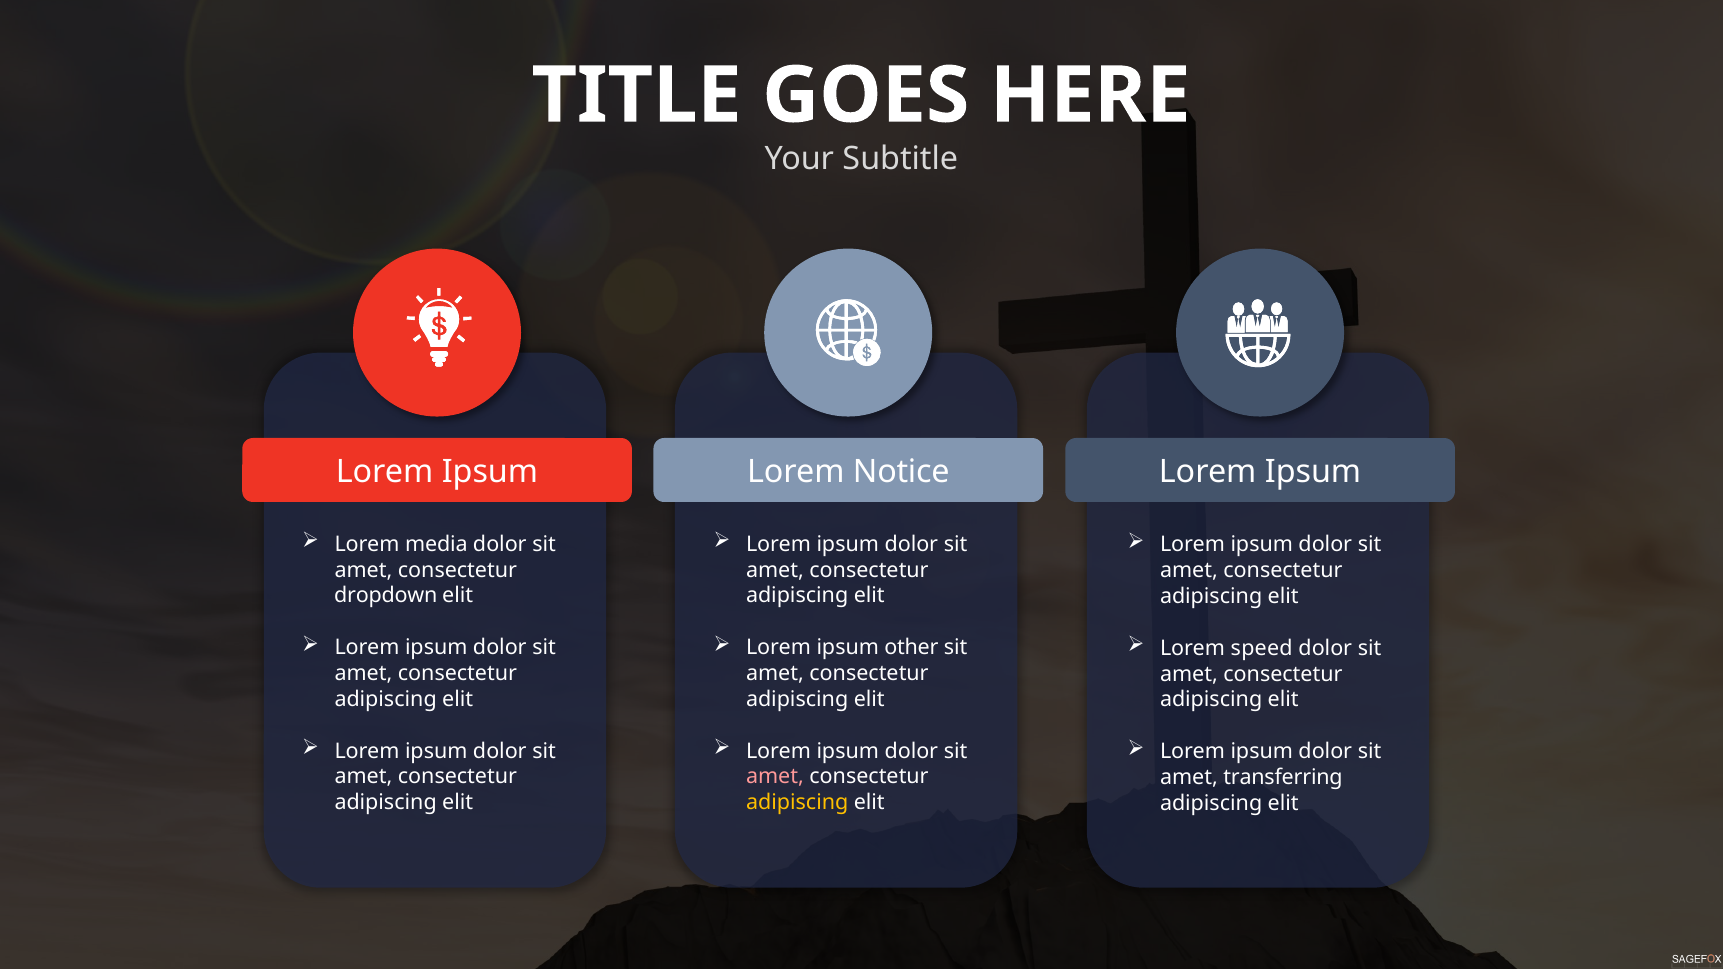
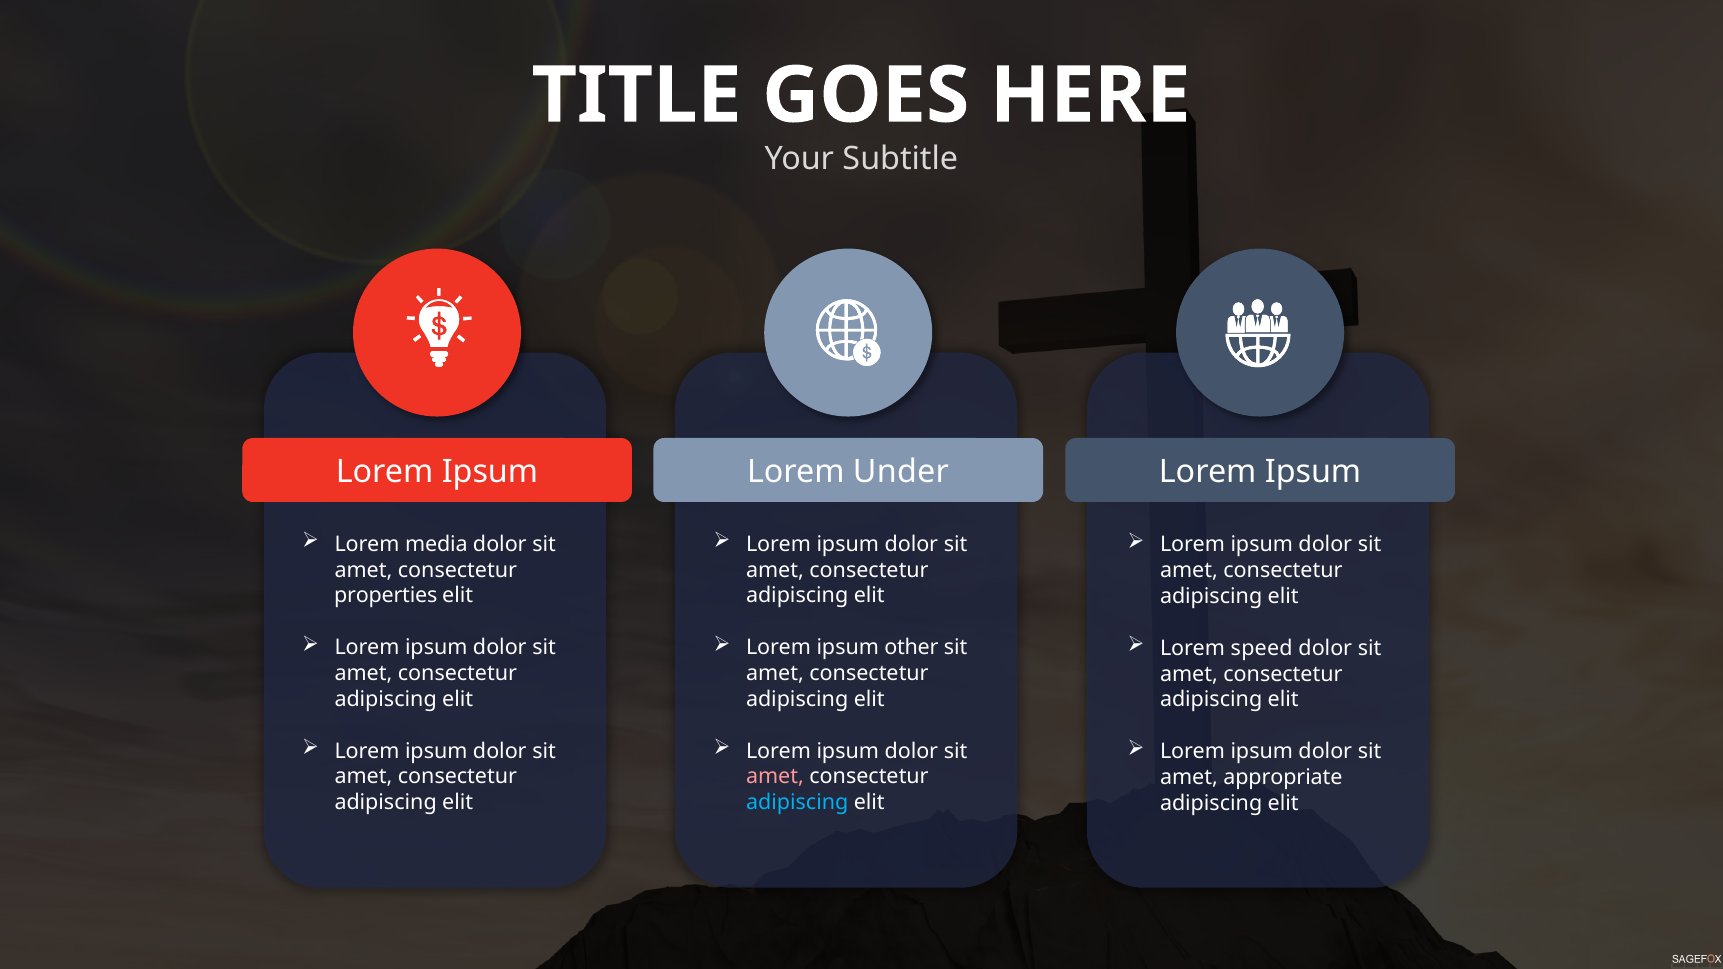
Notice: Notice -> Under (901, 472)
dropdown: dropdown -> properties (386, 596)
transferring: transferring -> appropriate (1283, 778)
adipiscing colour: yellow -> light blue (797, 803)
